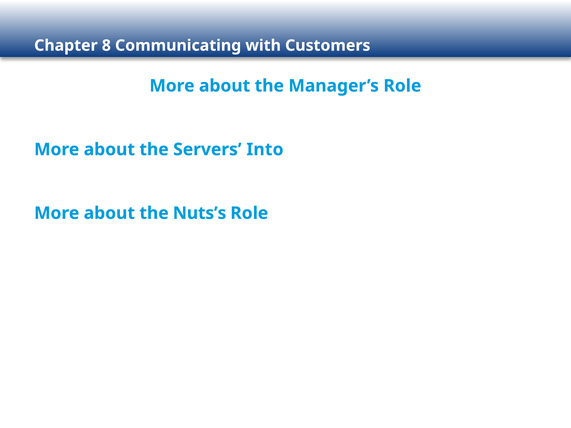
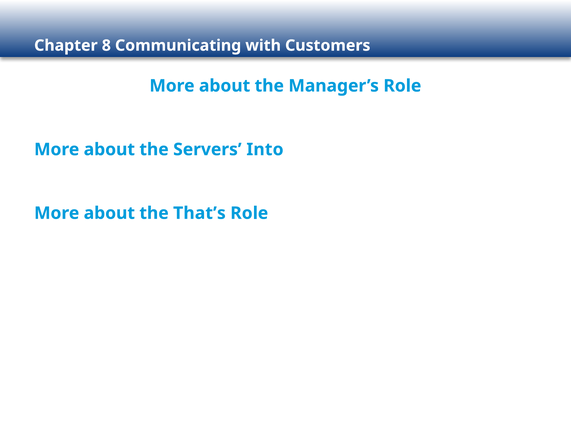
Nuts’s: Nuts’s -> That’s (199, 213)
